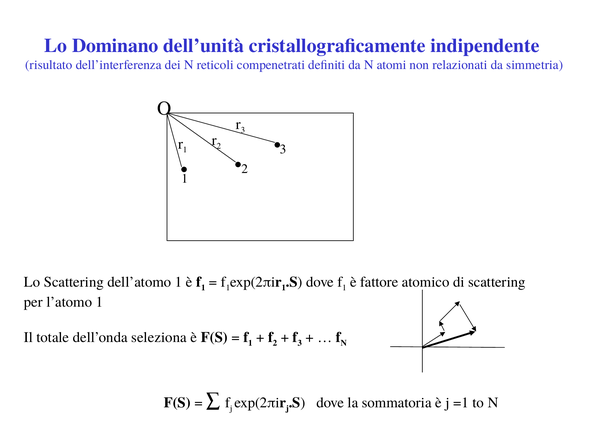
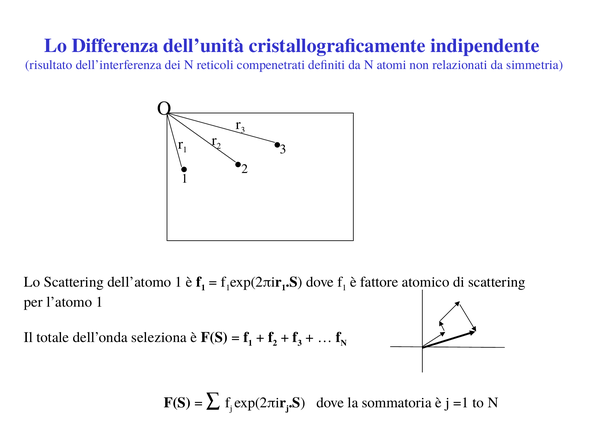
Dominano: Dominano -> Differenza (115, 46)
